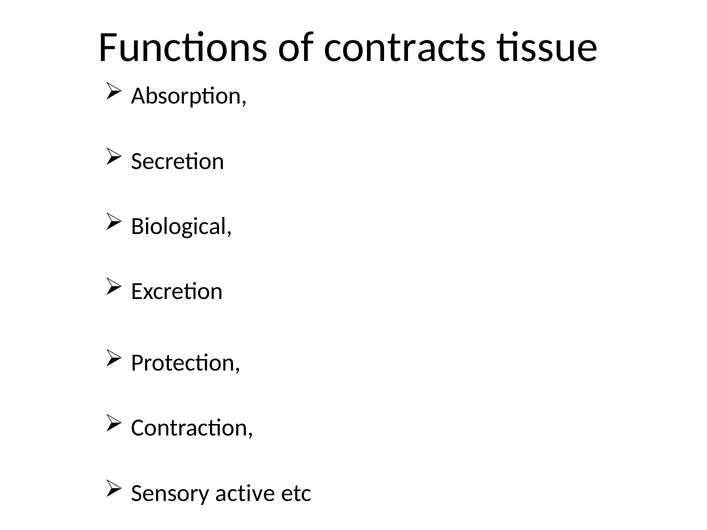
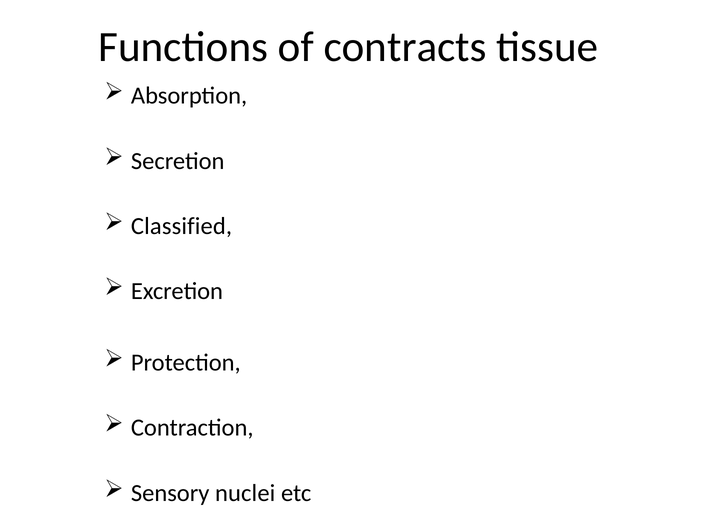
Biological: Biological -> Classified (182, 226)
active: active -> nuclei (245, 493)
